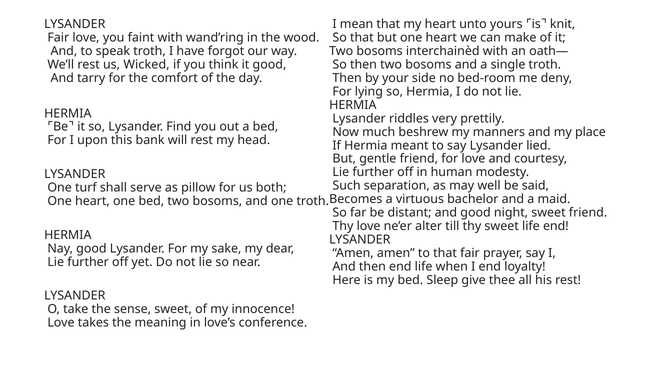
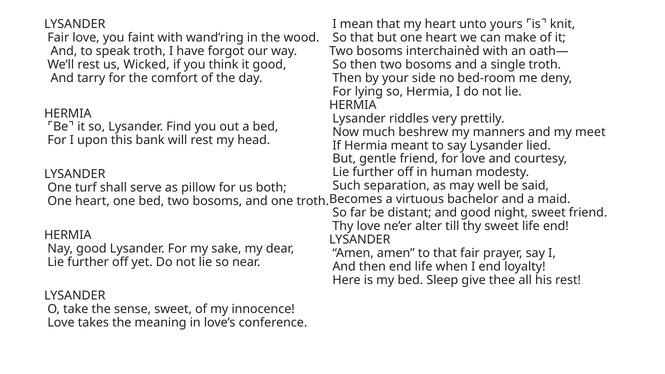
place: place -> meet (590, 132)
